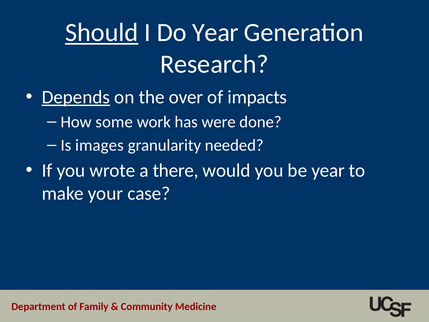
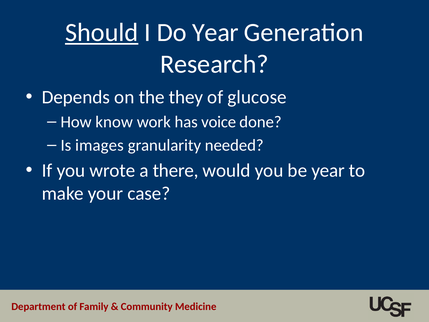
Depends underline: present -> none (76, 97)
over: over -> they (186, 97)
impacts: impacts -> glucose (257, 97)
some: some -> know (114, 122)
were: were -> voice (219, 122)
